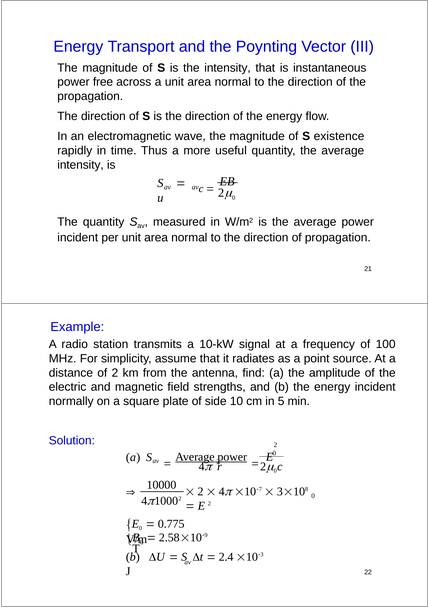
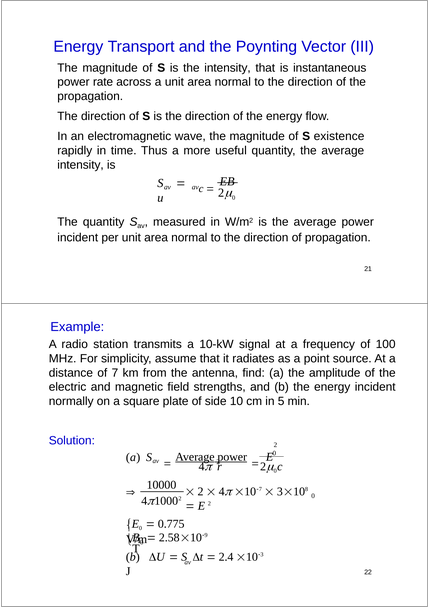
free: free -> rate (103, 82)
of 2: 2 -> 7 (115, 373)
